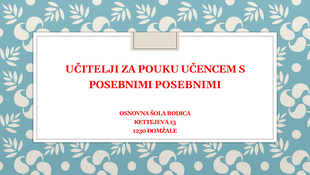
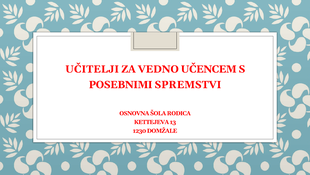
POUKU: POUKU -> VEDNO (158, 69)
POSEBNIMI POSEBNIMI: POSEBNIMI -> SPREMSTVI (188, 84)
